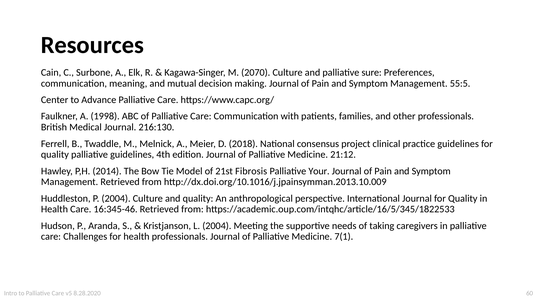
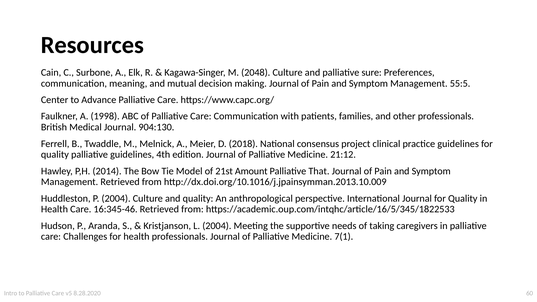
2070: 2070 -> 2048 (256, 73)
216:130: 216:130 -> 904:130 (156, 127)
Fibrosis: Fibrosis -> Amount (251, 171)
Your: Your -> That (319, 171)
